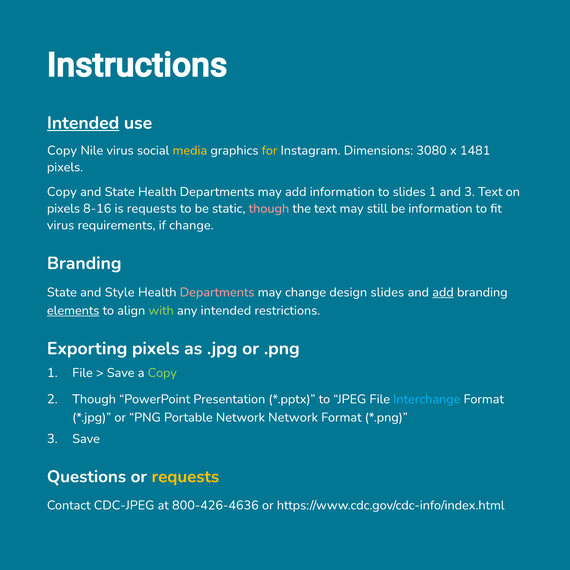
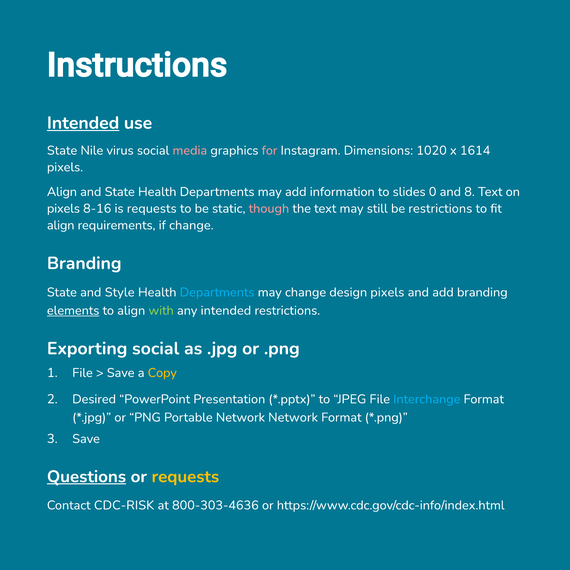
Copy: Copy -> State (62, 150)
media colour: yellow -> pink (190, 150)
for colour: yellow -> pink (270, 150)
3080: 3080 -> 1020 (432, 150)
1481: 1481 -> 1614 (475, 150)
Copy: Copy -> Align (62, 192)
slides 1: 1 -> 0 (433, 192)
and 3: 3 -> 8 (470, 192)
be information: information -> restrictions (440, 208)
virus: virus -> align (61, 225)
Departments colour: pink -> light blue (217, 292)
design slides: slides -> pixels (387, 292)
add underline: present -> none (443, 292)
Exporting pixels: pixels -> social (156, 348)
Copy colour: light green -> yellow (162, 373)
Though: Though -> Desired (94, 399)
Questions underline: none -> present (86, 477)
CDC-JPEG: CDC-JPEG -> CDC-RISK (124, 505)
800-426-4636: 800-426-4636 -> 800-303-4636 (215, 505)
